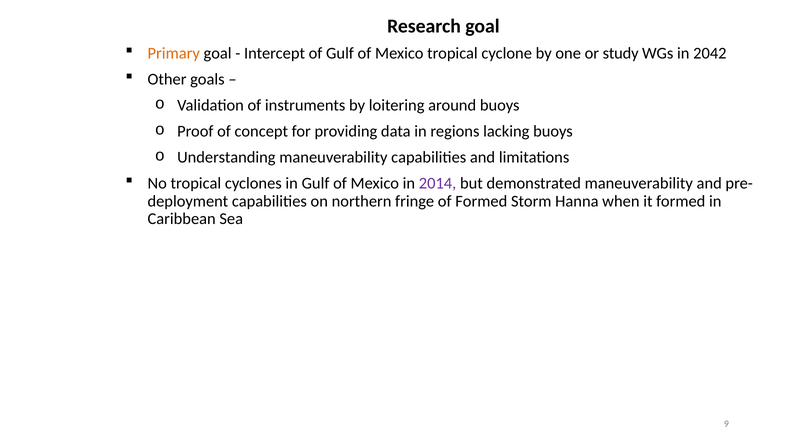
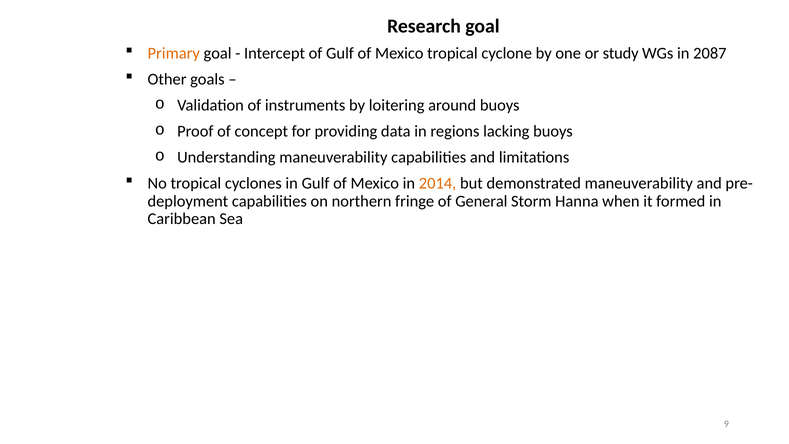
2042: 2042 -> 2087 (710, 53)
2014 colour: purple -> orange (438, 183)
of Formed: Formed -> General (481, 201)
